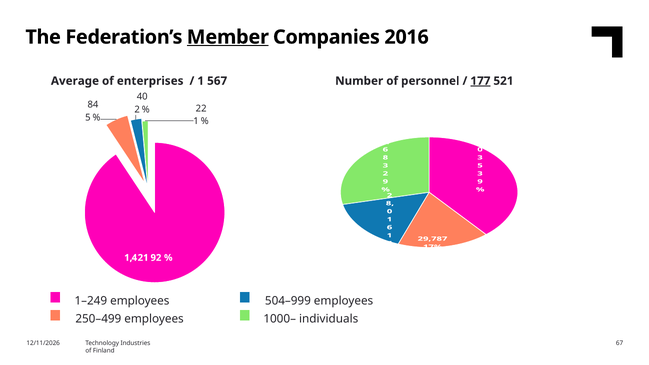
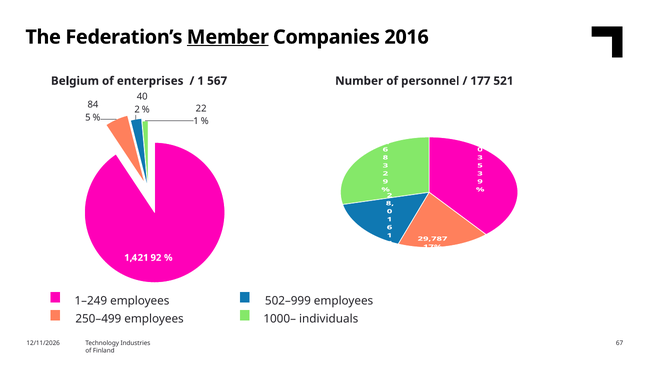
Average: Average -> Belgium (75, 81)
177 underline: present -> none (480, 81)
504–999: 504–999 -> 502–999 (288, 301)
